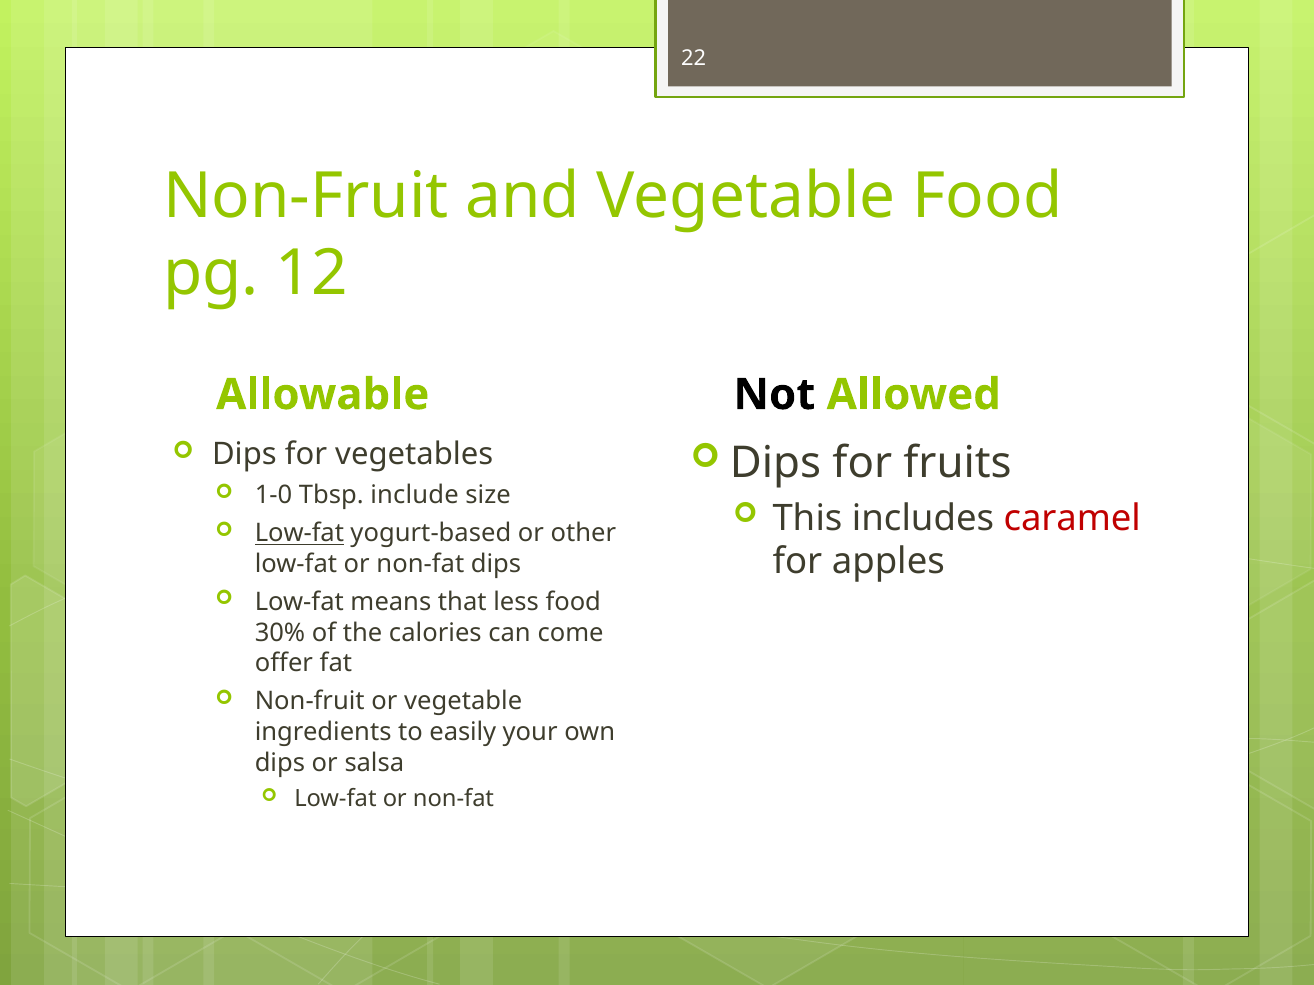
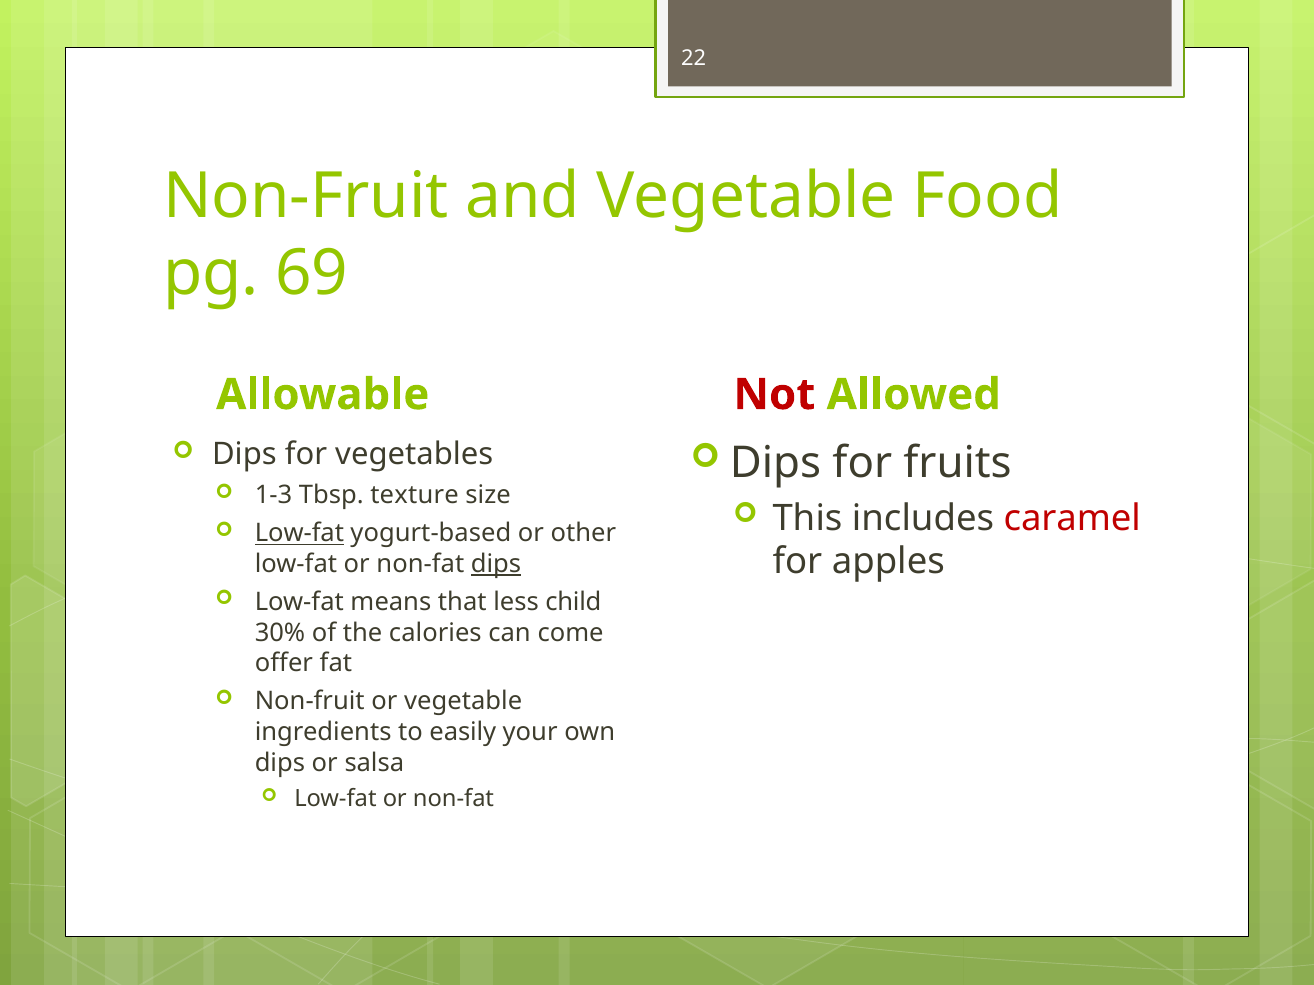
12: 12 -> 69 (312, 274)
Not colour: black -> red (774, 395)
1-0: 1-0 -> 1-3 (274, 496)
include: include -> texture (415, 496)
dips underline: none -> present (496, 564)
less food: food -> child (573, 602)
